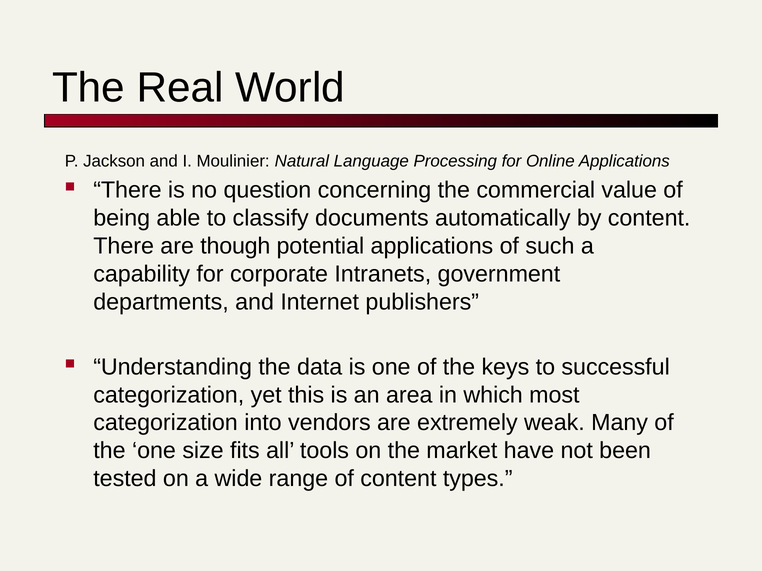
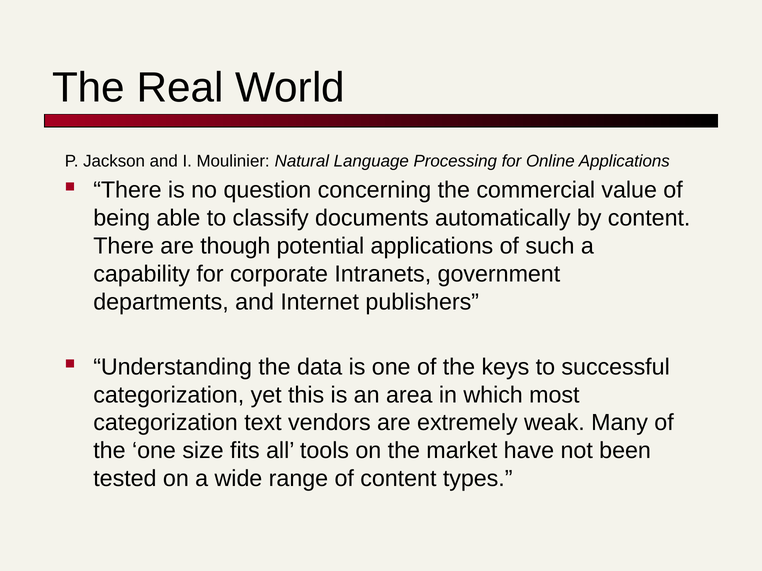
into: into -> text (263, 423)
